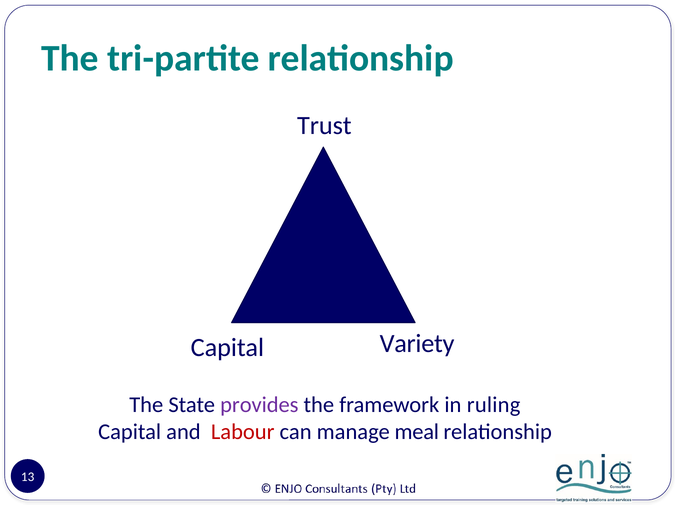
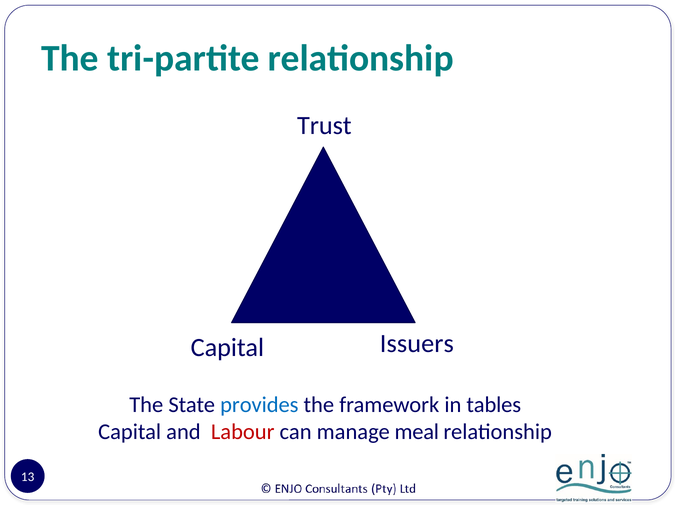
Variety: Variety -> Issuers (417, 344)
provides colour: purple -> blue (259, 405)
ruling: ruling -> tables (494, 405)
